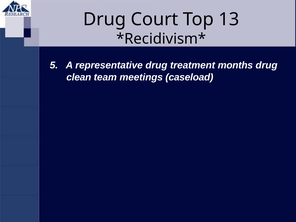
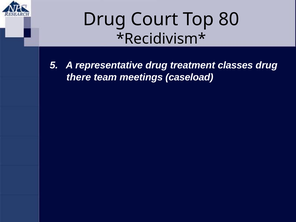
13: 13 -> 80 (229, 19)
months: months -> classes (235, 65)
clean: clean -> there (79, 77)
